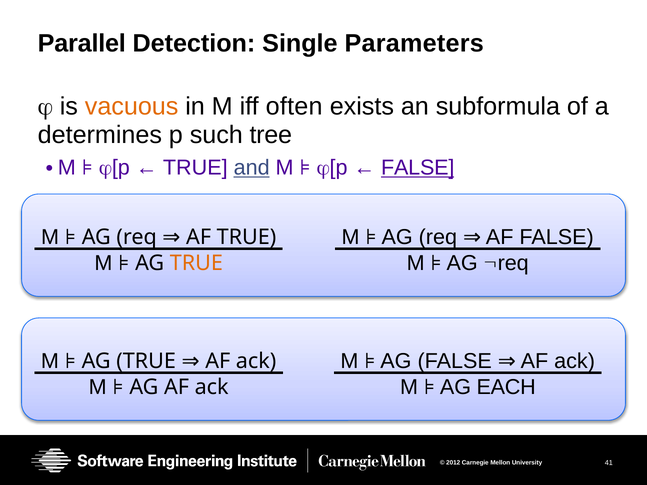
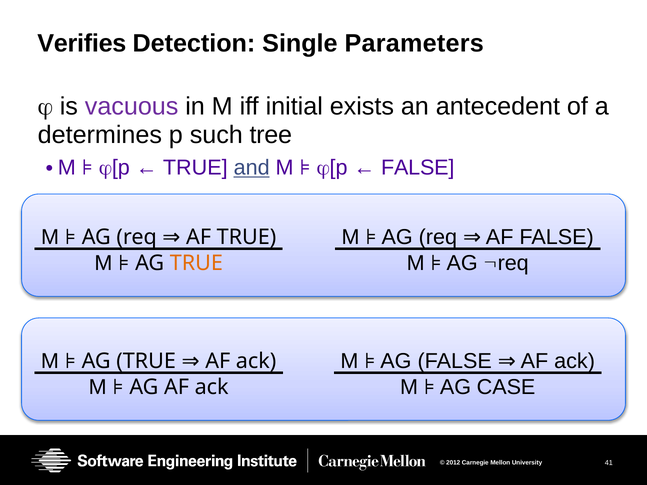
Parallel: Parallel -> Verifies (82, 43)
vacuous colour: orange -> purple (132, 106)
often: often -> initial (294, 106)
subformula: subformula -> antecedent (498, 106)
FALSE underline: present -> none (418, 168)
EACH: EACH -> CASE (506, 387)
